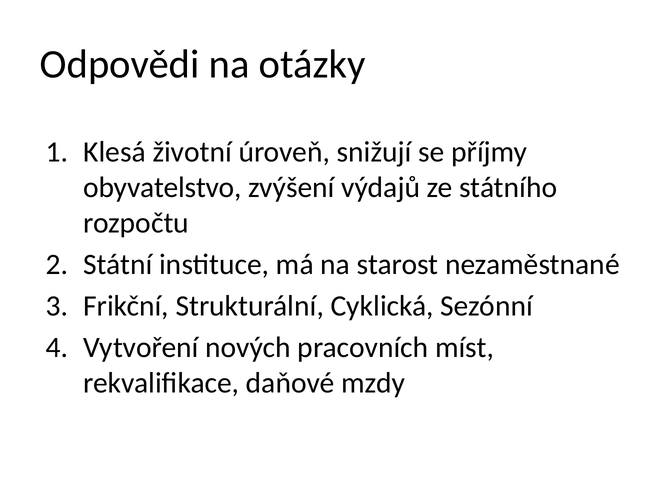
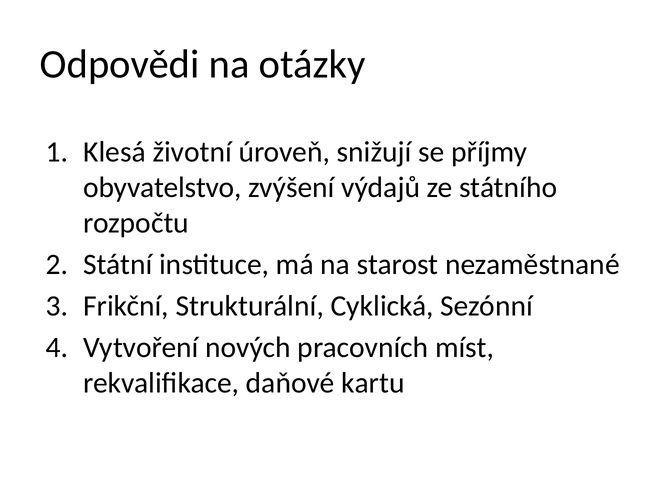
mzdy: mzdy -> kartu (373, 383)
